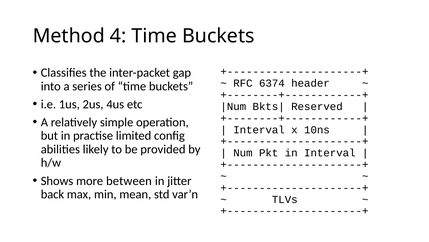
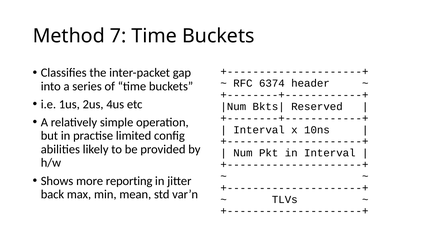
4: 4 -> 7 (118, 36)
between: between -> reporting (129, 180)
